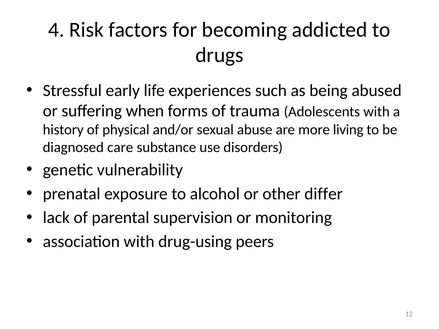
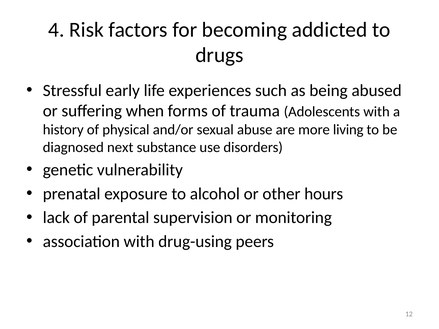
care: care -> next (120, 147)
differ: differ -> hours (324, 194)
